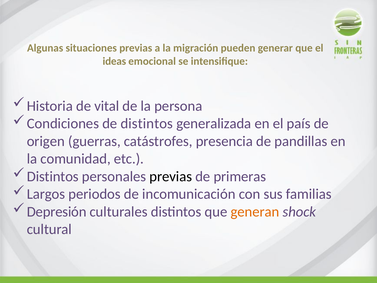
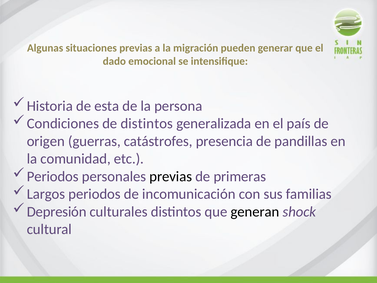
ideas: ideas -> dado (114, 61)
vital: vital -> esta (107, 106)
Distintos: Distintos -> Periodos (53, 176)
generan colour: orange -> black (255, 212)
